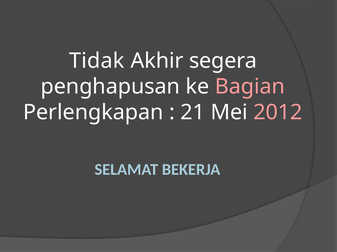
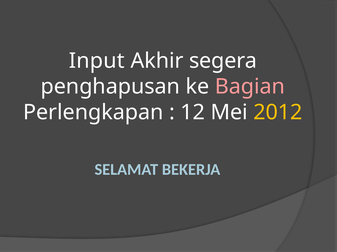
Tidak: Tidak -> Input (97, 61)
21: 21 -> 12 (193, 113)
2012 colour: pink -> yellow (278, 113)
